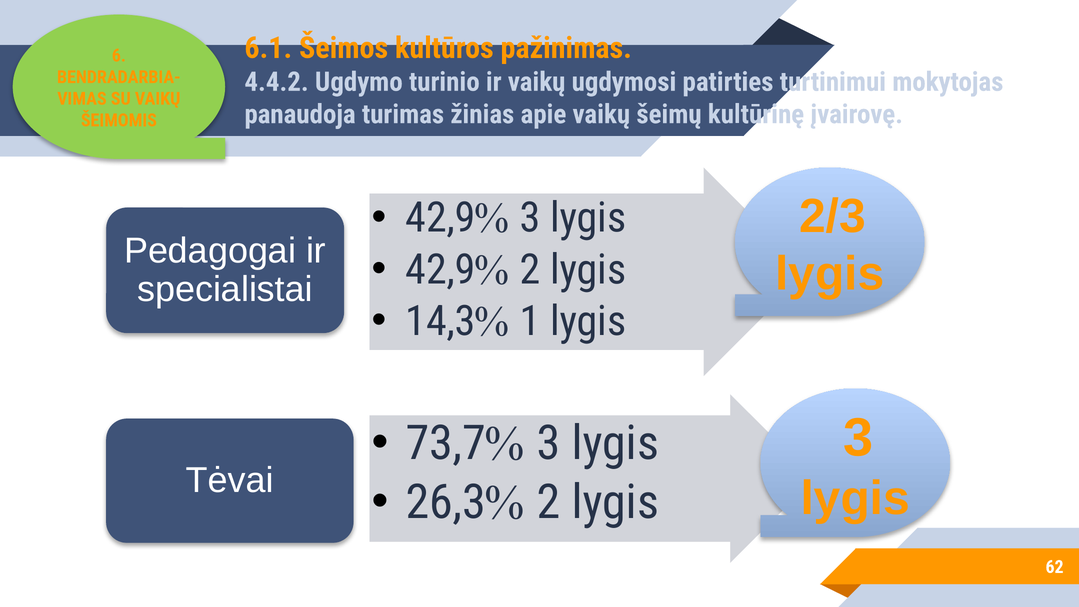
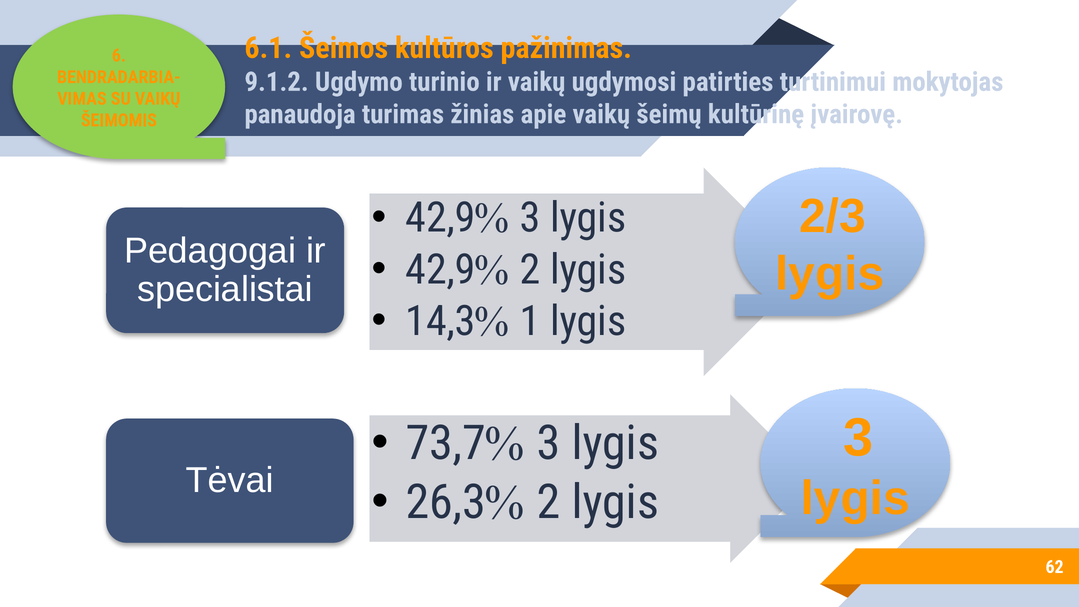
4.4.2: 4.4.2 -> 9.1.2 (277, 82)
